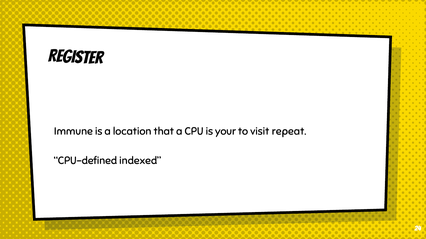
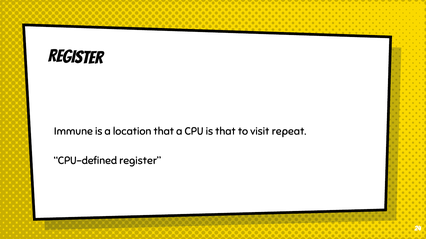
is your: your -> that (225, 132)
CPU-defined indexed: indexed -> register (140, 161)
